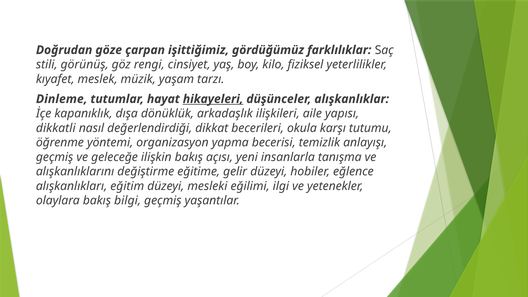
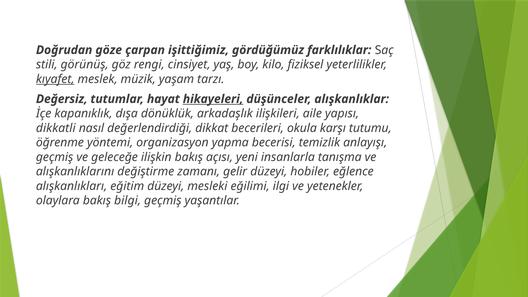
kıyafet underline: none -> present (55, 79)
Dinleme: Dinleme -> Değersiz (62, 99)
eğitime: eğitime -> zamanı (199, 172)
